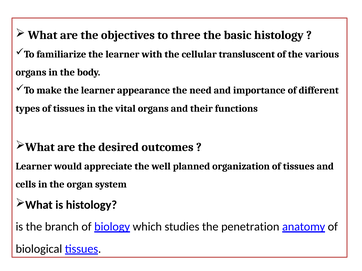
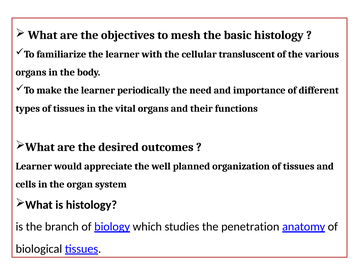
three: three -> mesh (186, 35)
appearance: appearance -> periodically (144, 91)
